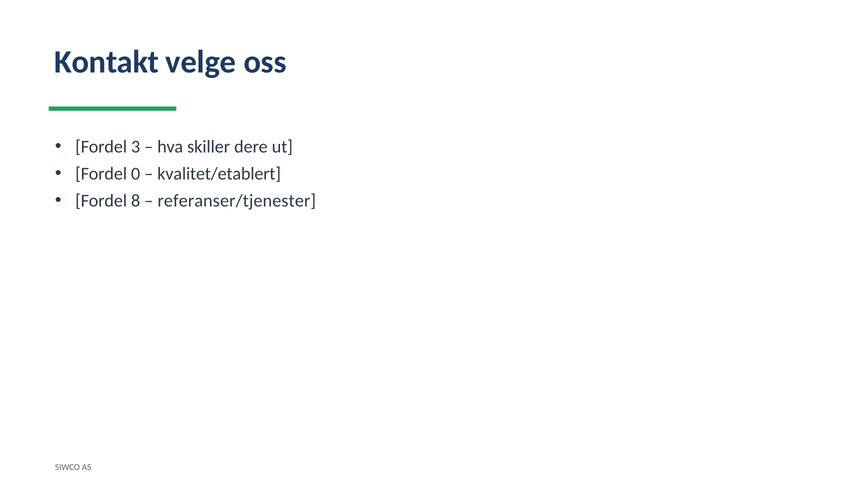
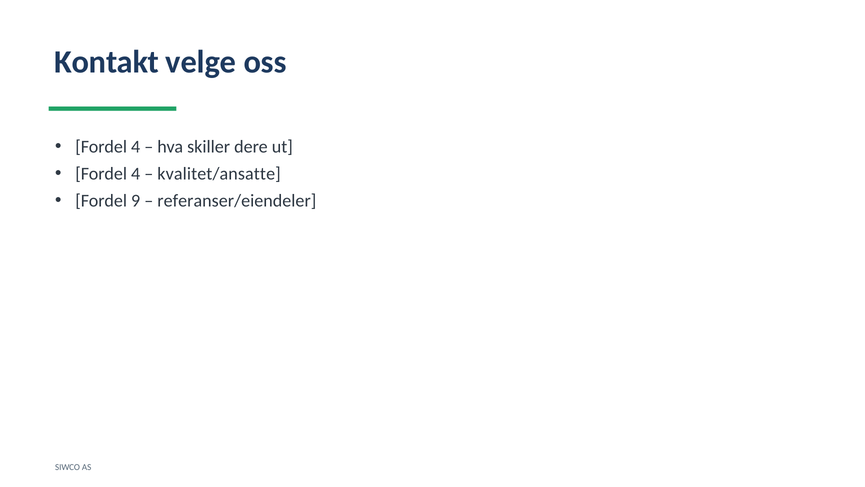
3: 3 -> 4 (136, 147)
0: 0 -> 4 (136, 174)
kvalitet/etablert: kvalitet/etablert -> kvalitet/ansatte (219, 174)
8: 8 -> 9 (136, 201)
referanser/tjenester: referanser/tjenester -> referanser/eiendeler (237, 201)
